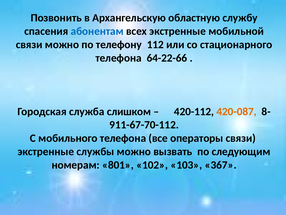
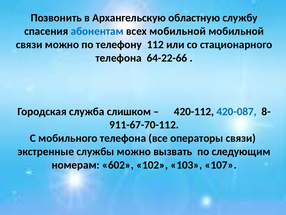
всех экстренные: экстренные -> мобильной (178, 31)
420-087 colour: orange -> blue (237, 111)
801: 801 -> 602 (118, 165)
367: 367 -> 107 (221, 165)
